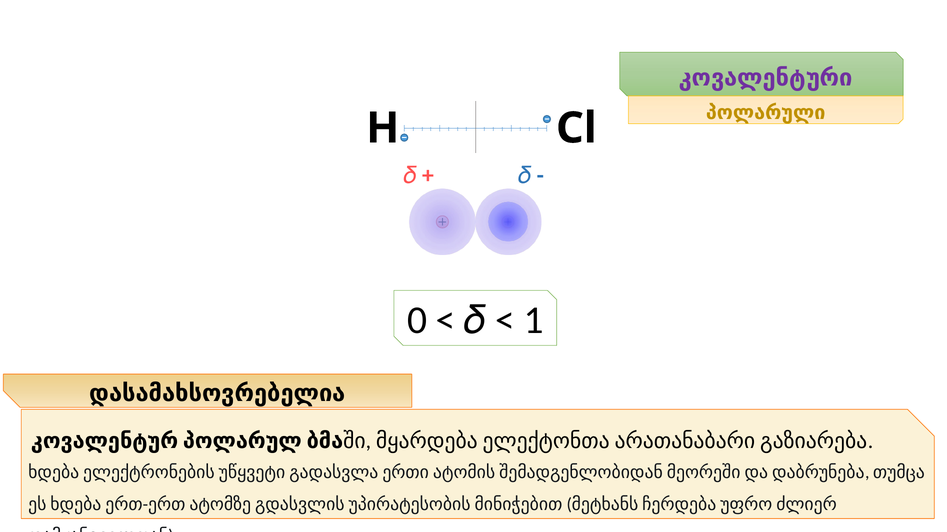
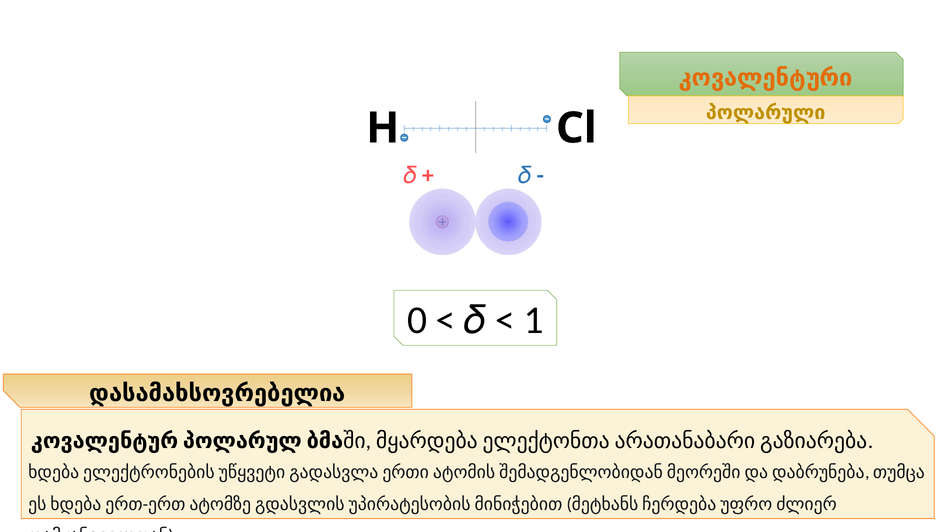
კოვალენტური colour: purple -> orange (766, 78)
